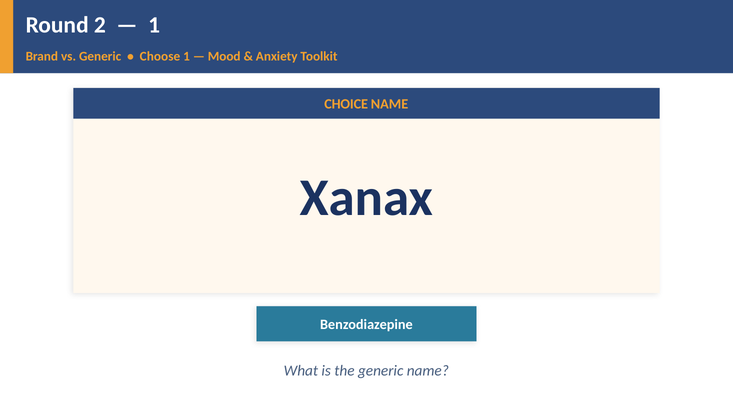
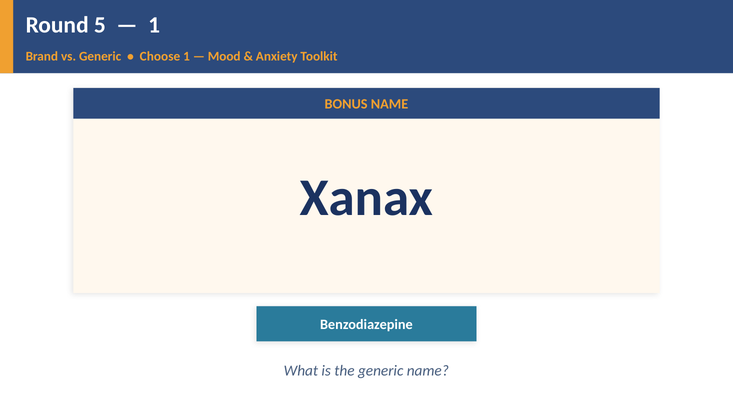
2: 2 -> 5 (100, 25)
CHOICE: CHOICE -> BONUS (346, 104)
